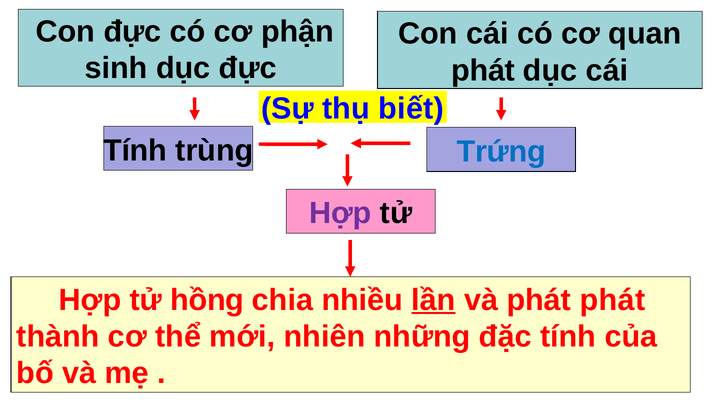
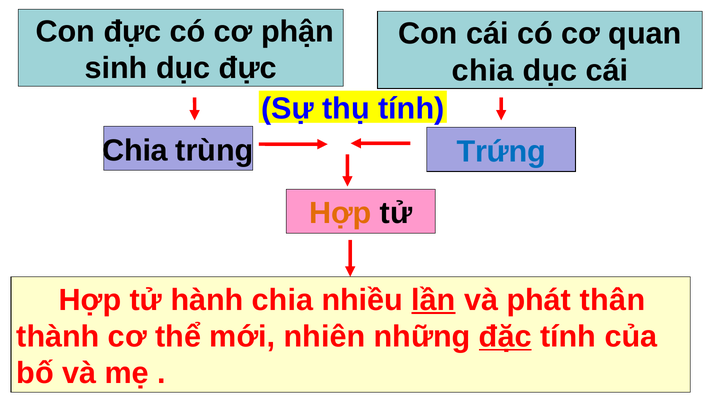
phát: phát -> chia (483, 71)
thụ biết: biết -> tính (411, 109)
Tính: Tính -> Chia (135, 151)
Hợp colour: purple -> orange (340, 213)
hồng: hồng -> hành (207, 300)
phát phát: phát -> thân (612, 300)
đặc underline: none -> present (505, 337)
